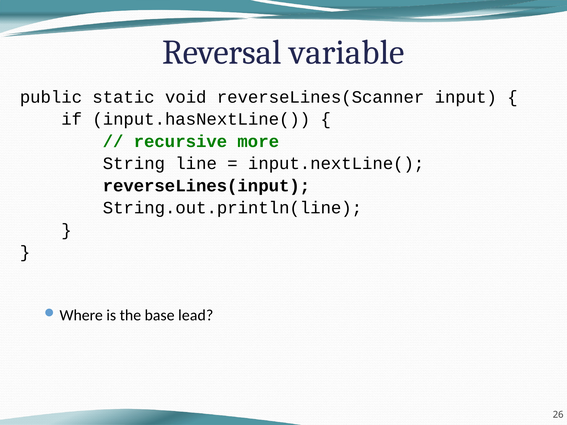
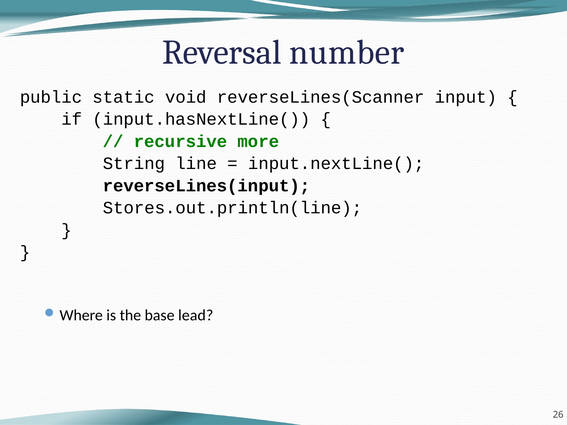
variable: variable -> number (347, 52)
String.out.println(line: String.out.println(line -> Stores.out.println(line (232, 208)
